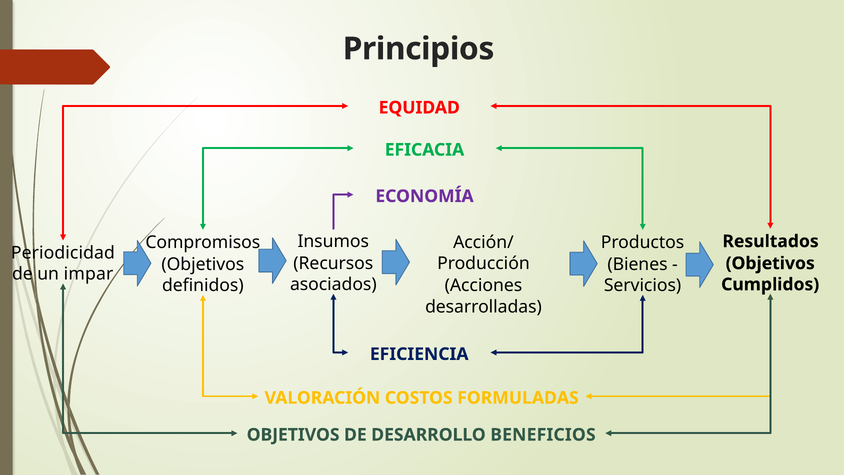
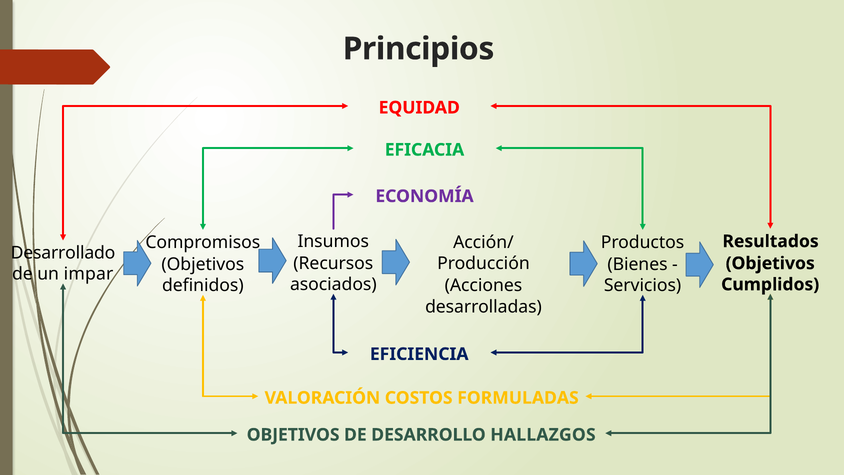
Periodicidad: Periodicidad -> Desarrollado (63, 253)
BENEFICIOS: BENEFICIOS -> HALLAZGOS (543, 435)
